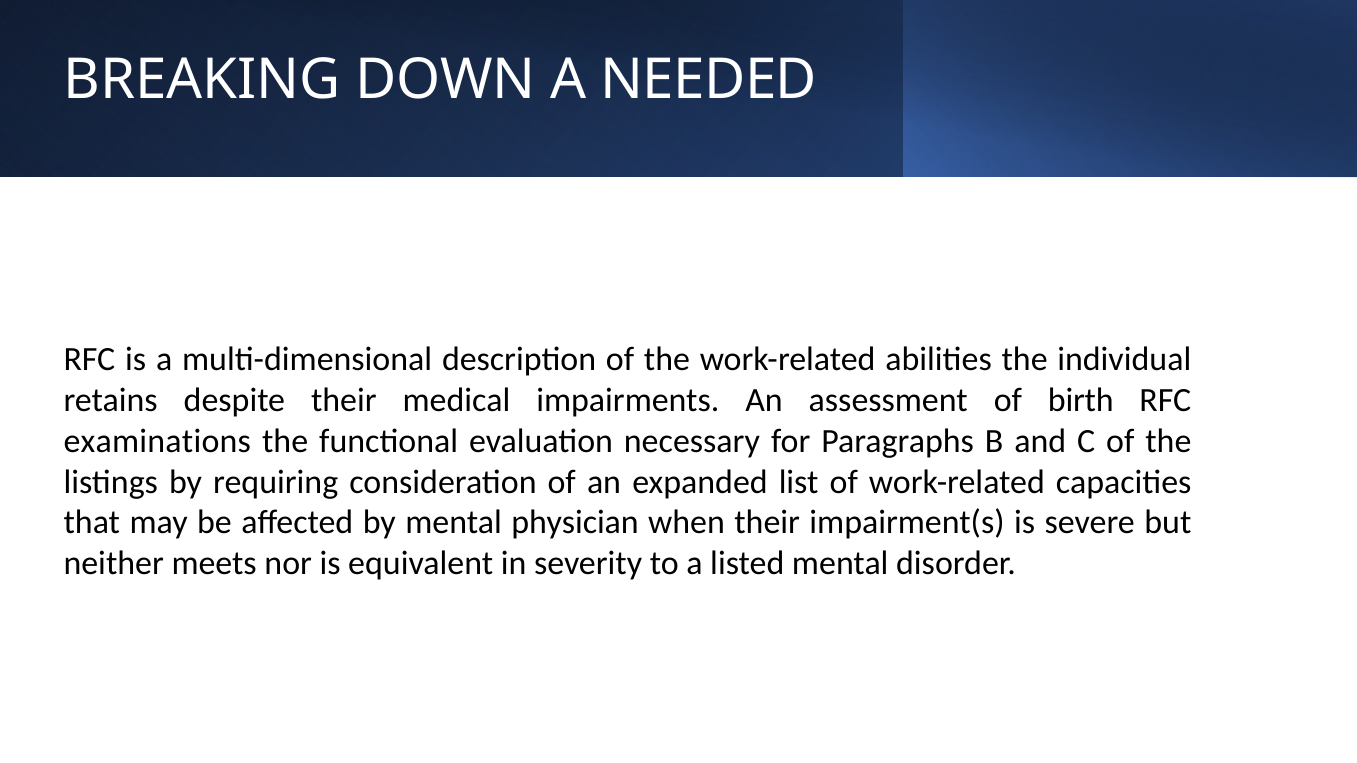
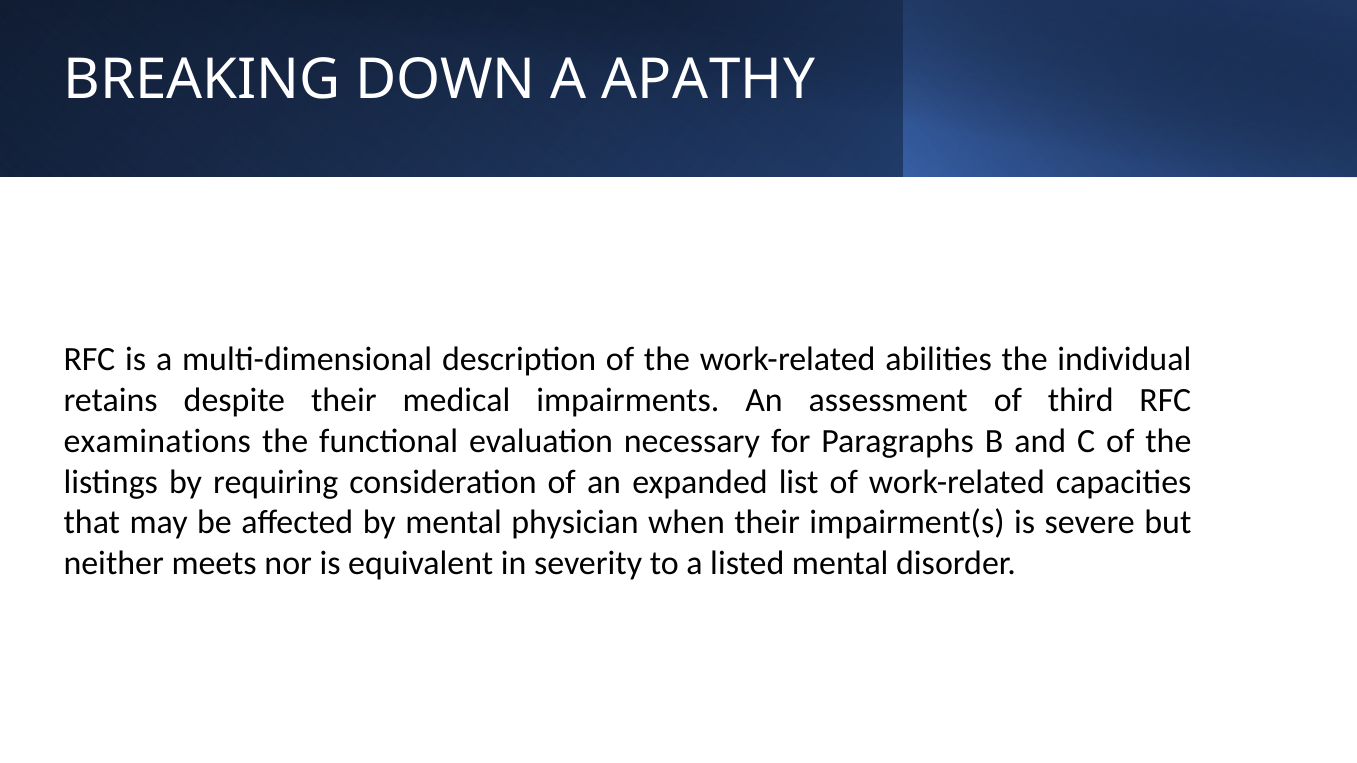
NEEDED: NEEDED -> APATHY (708, 80)
birth: birth -> third (1081, 401)
